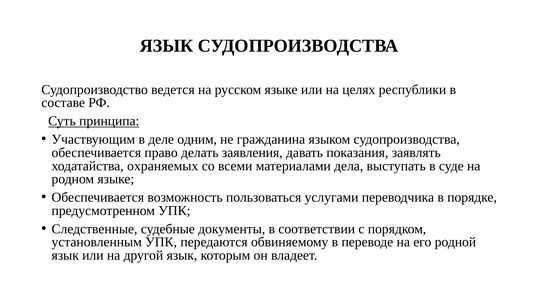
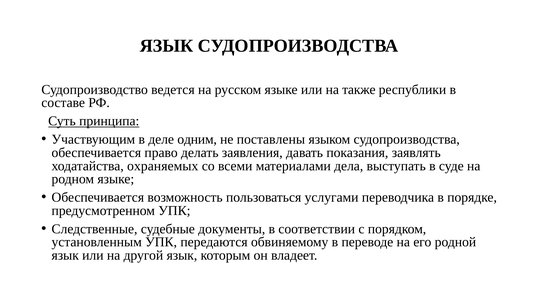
целях: целях -> также (359, 89)
гражданина: гражданина -> поставлены (271, 139)
